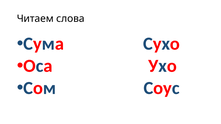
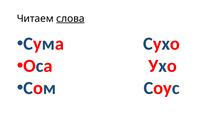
слова underline: none -> present (70, 19)
